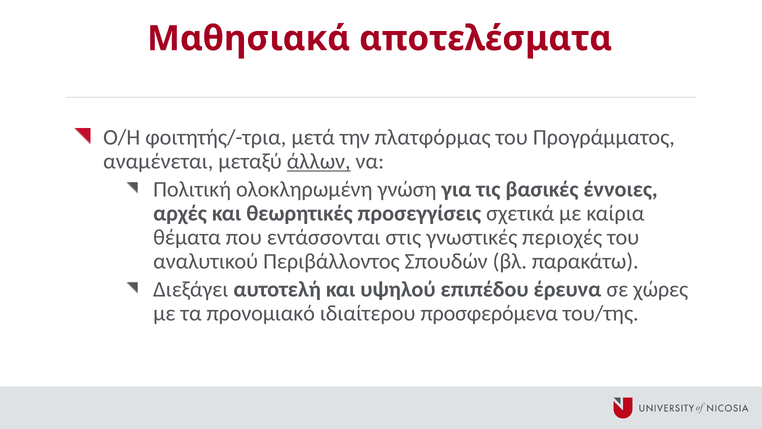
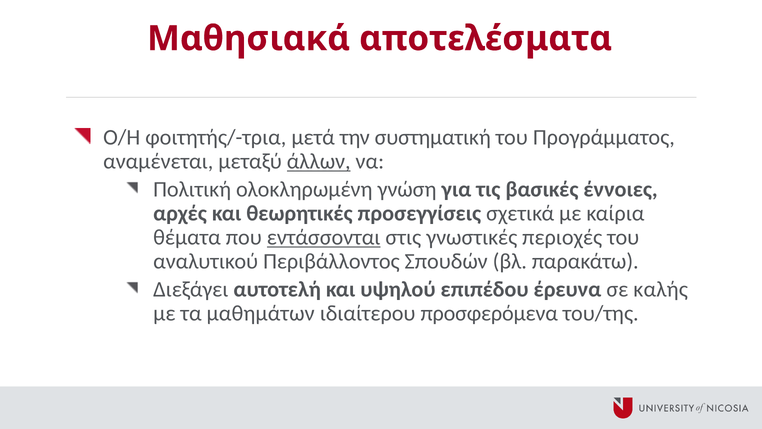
πλατφόρμας: πλατφόρμας -> συστηματική (433, 137)
εντάσσονται underline: none -> present (324, 237)
χώρες: χώρες -> καλής (661, 289)
προνομιακό: προνομιακό -> μαθημάτων (261, 313)
